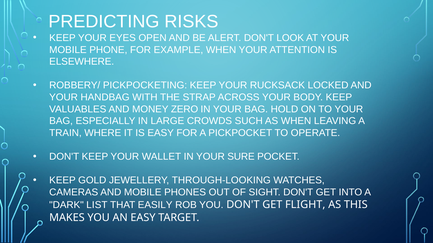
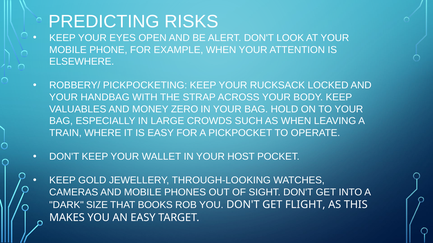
SURE: SURE -> HOST (241, 157)
LIST: LIST -> SIZE (97, 205)
EASILY: EASILY -> BOOKS (155, 205)
